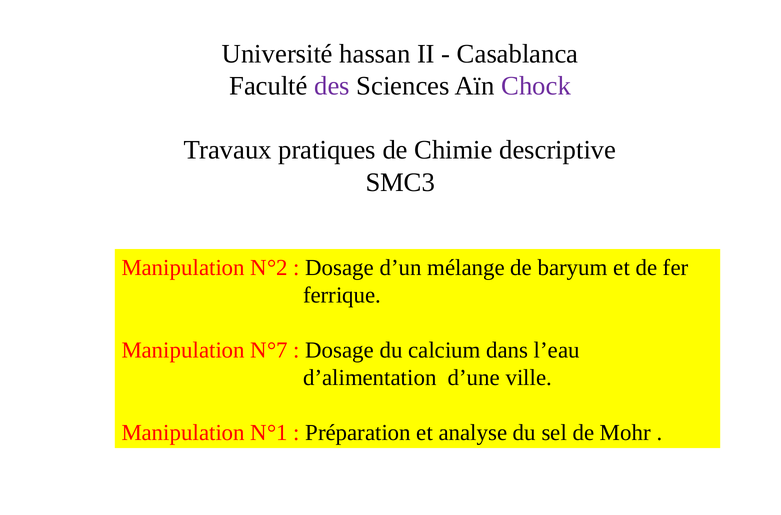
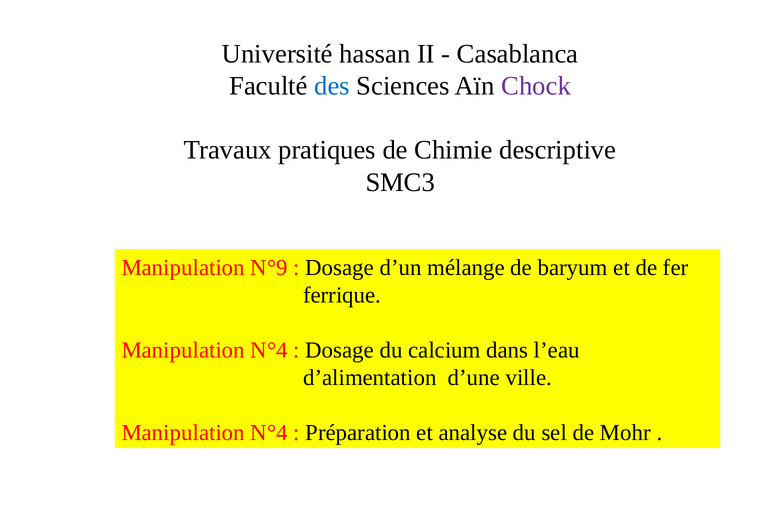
des colour: purple -> blue (332, 86)
N°2: N°2 -> N°9 (269, 268)
N°7: N°7 -> N°4 (269, 350)
N°1: N°1 -> N°4 (269, 432)
